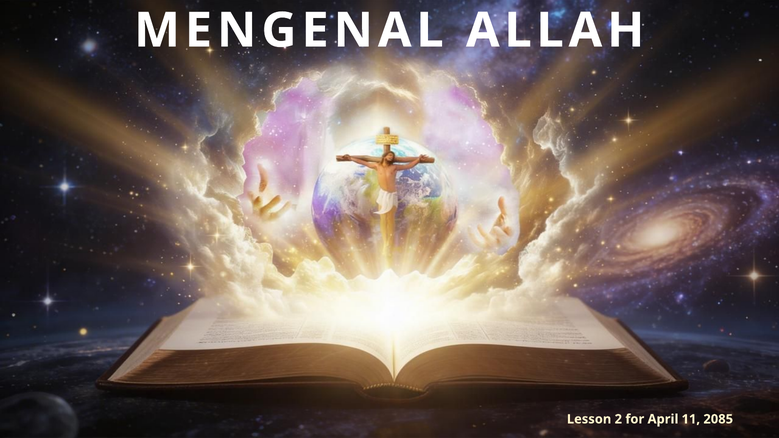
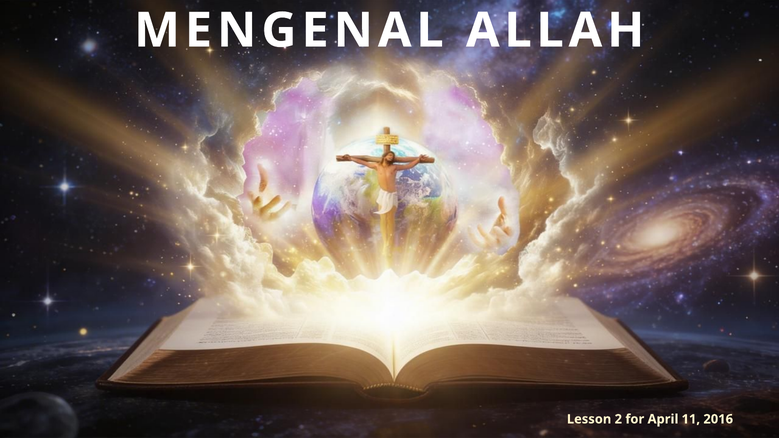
2085: 2085 -> 2016 (718, 419)
